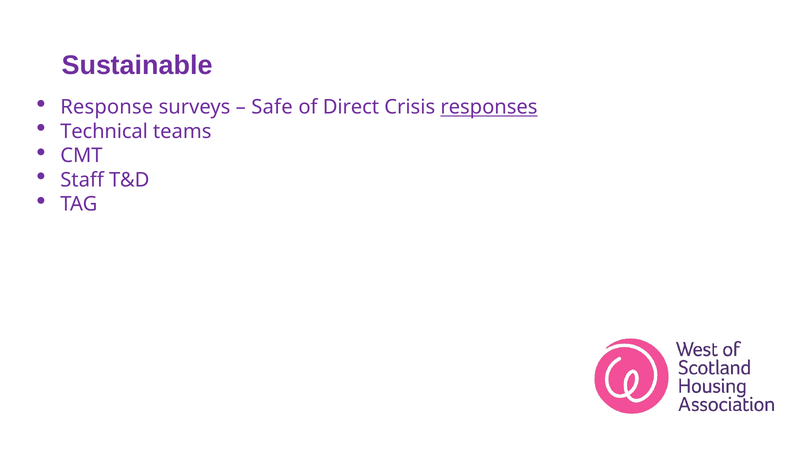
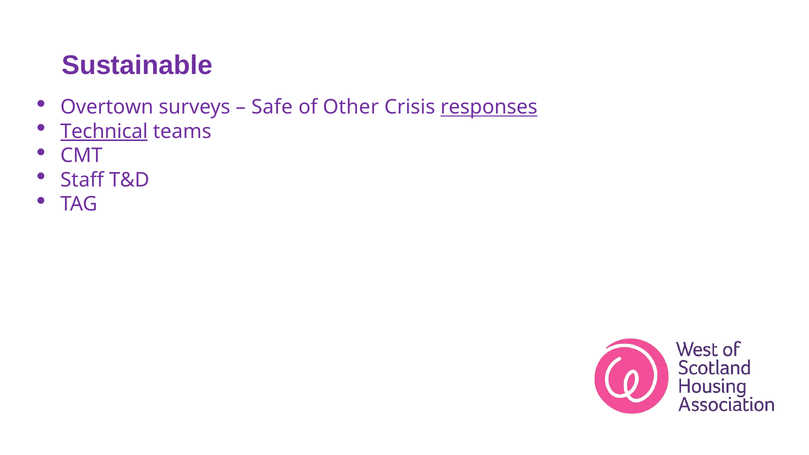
Response: Response -> Overtown (107, 107)
Direct: Direct -> Other (351, 107)
Technical underline: none -> present (104, 132)
